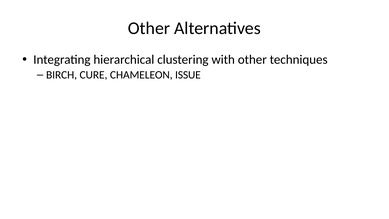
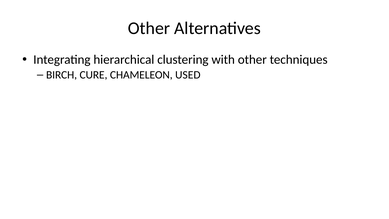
ISSUE: ISSUE -> USED (188, 75)
